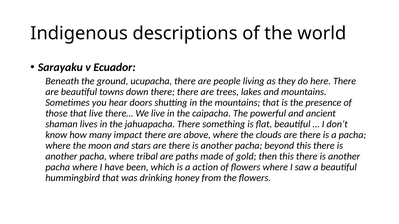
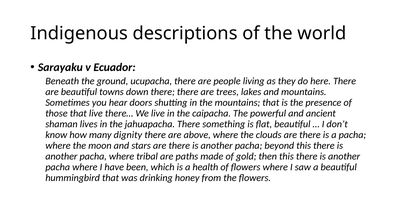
impact: impact -> dignity (128, 135)
action: action -> health (205, 167)
